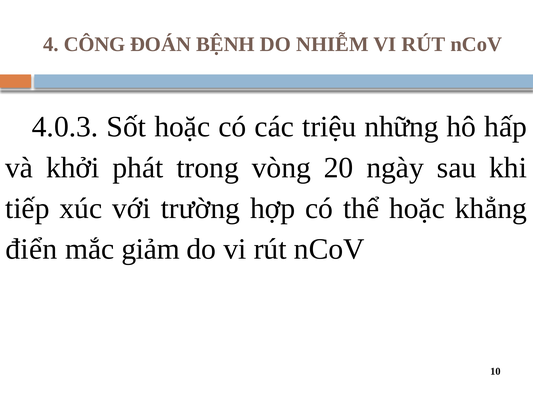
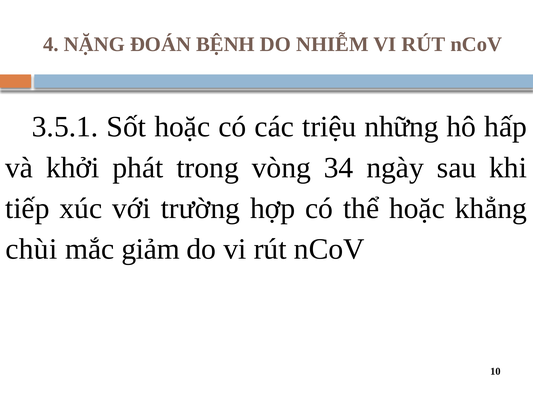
CÔNG: CÔNG -> NẶNG (94, 44)
4.0.3: 4.0.3 -> 3.5.1 (65, 127)
20: 20 -> 34 (339, 168)
điển: điển -> chùi (31, 250)
